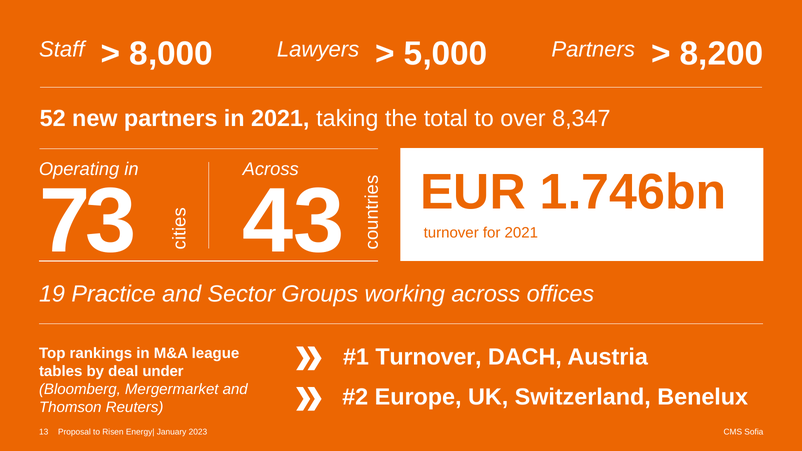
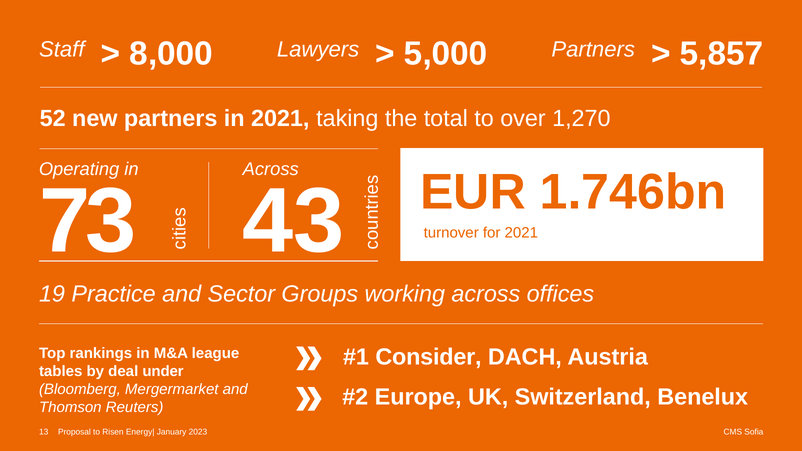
8,200: 8,200 -> 5,857 (722, 54)
8,347: 8,347 -> 1,270 (581, 119)
Turnover: Turnover -> Consider (429, 357)
